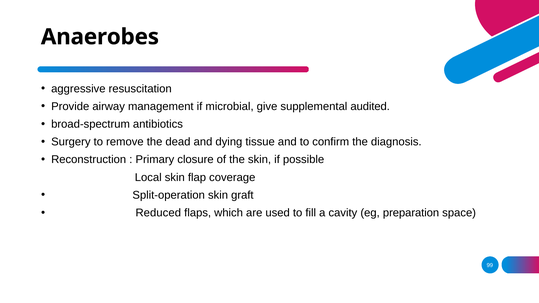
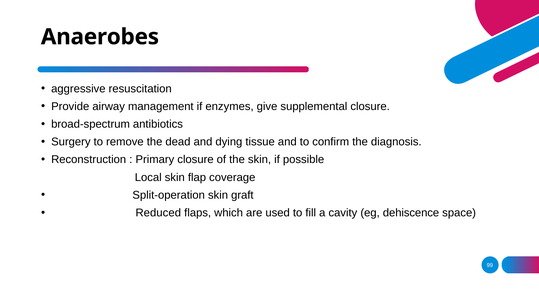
microbial: microbial -> enzymes (230, 106)
supplemental audited: audited -> closure (370, 106)
preparation: preparation -> dehiscence (411, 213)
